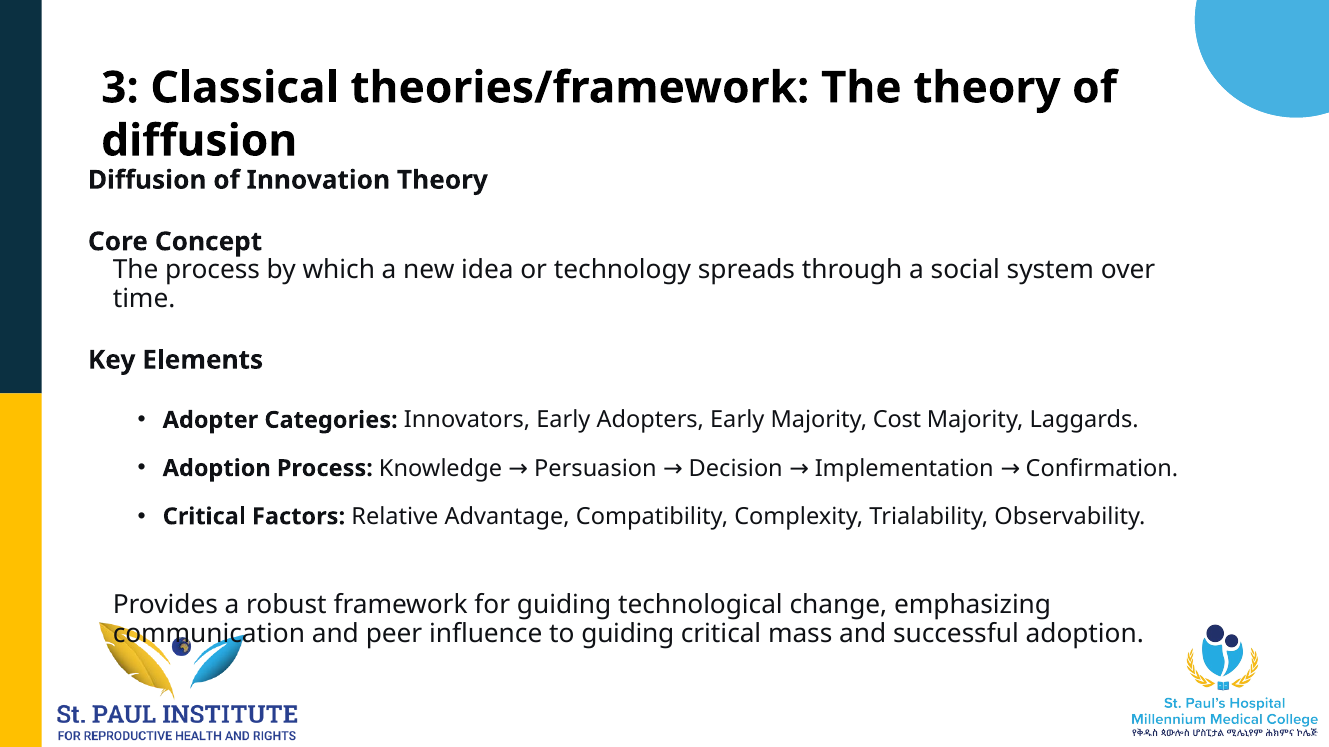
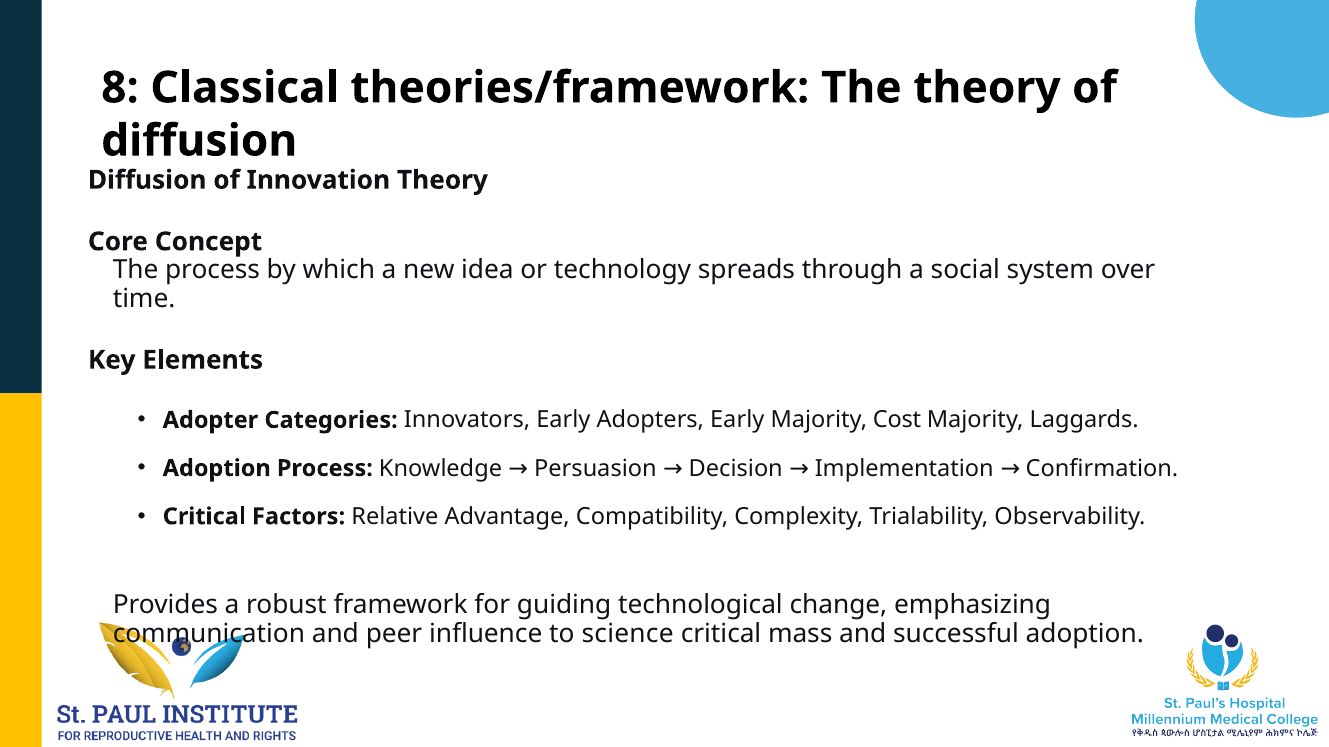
3: 3 -> 8 (120, 88)
to guiding: guiding -> science (628, 634)
